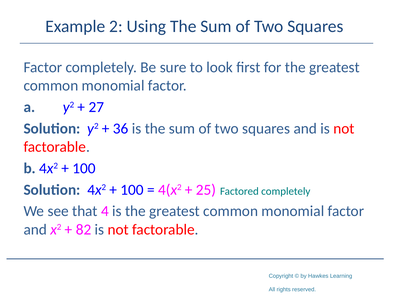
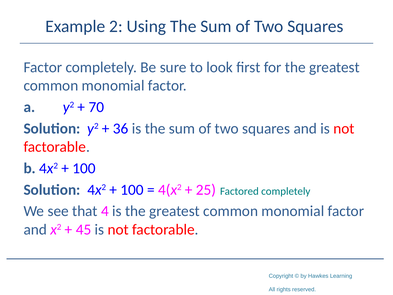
27: 27 -> 70 (96, 107)
82: 82 -> 45 (84, 229)
